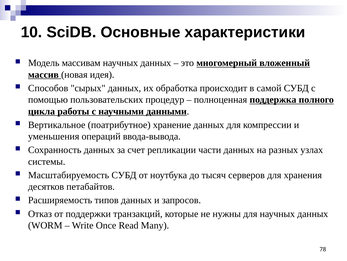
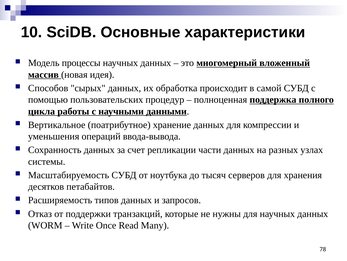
массивам: массивам -> процессы (81, 63)
